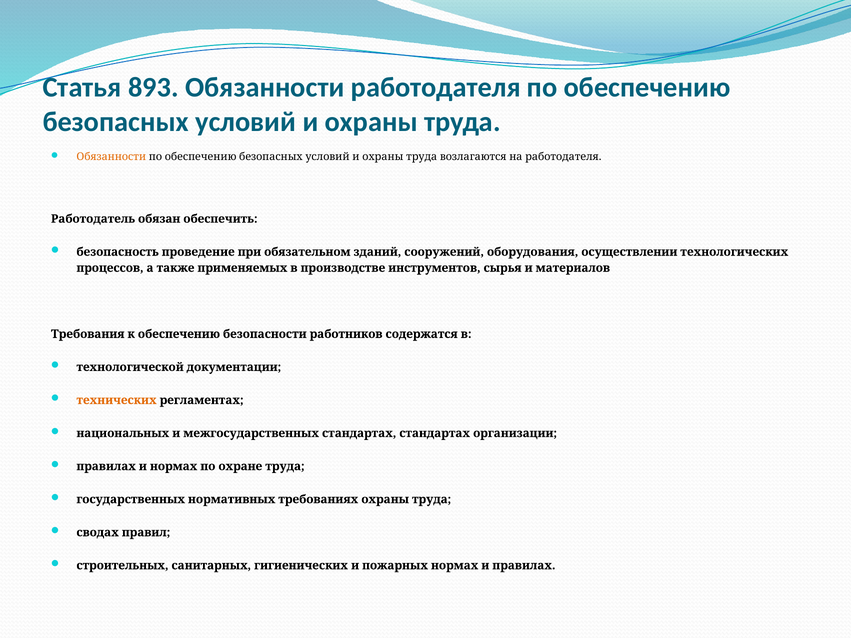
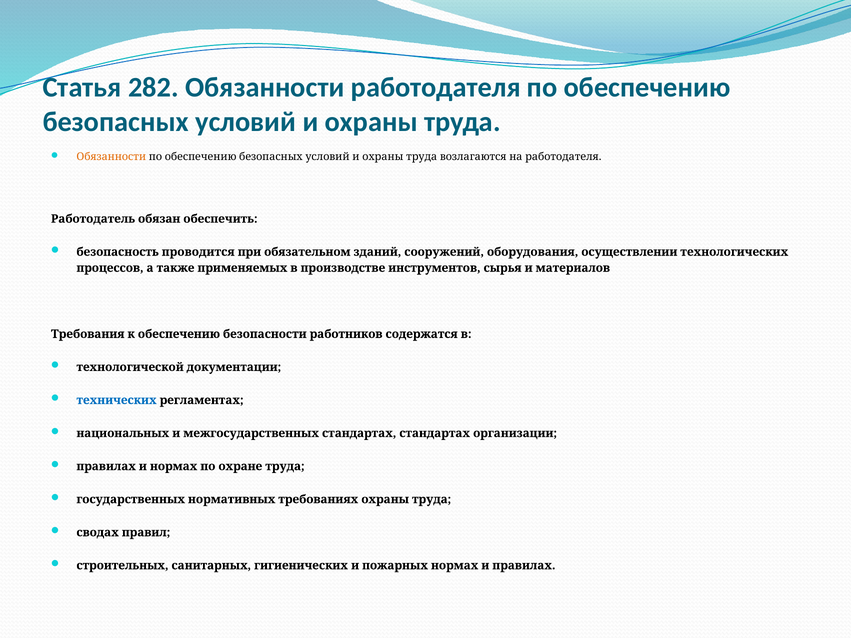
893: 893 -> 282 (153, 87)
проведение: проведение -> проводится (198, 252)
технических colour: orange -> blue (117, 400)
